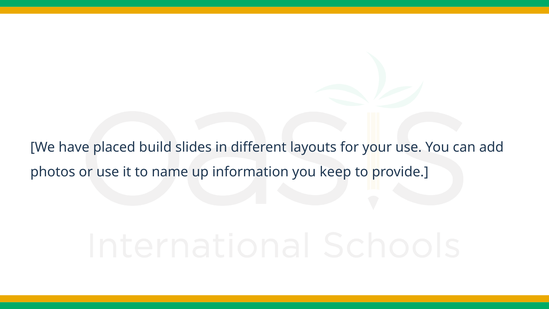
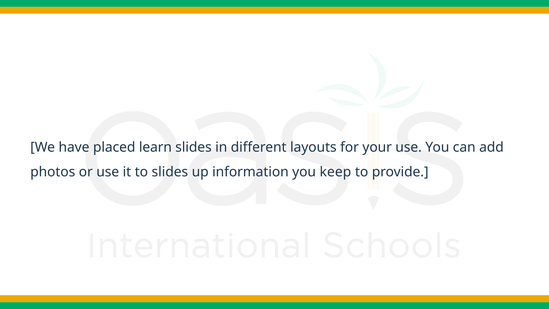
build: build -> learn (155, 147)
to name: name -> slides (170, 172)
